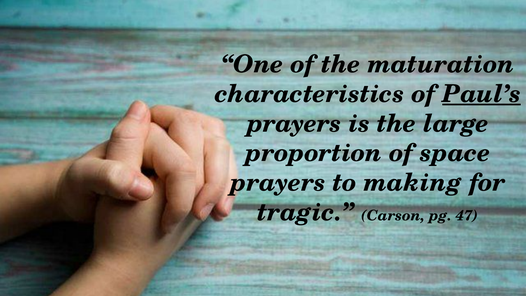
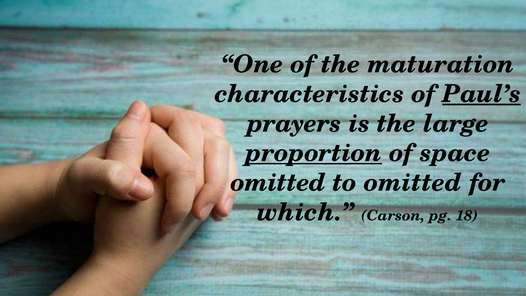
proportion underline: none -> present (314, 153)
prayers: prayers -> omitted (278, 183)
to making: making -> omitted (413, 183)
tragic: tragic -> which (305, 212)
47: 47 -> 18 (467, 216)
